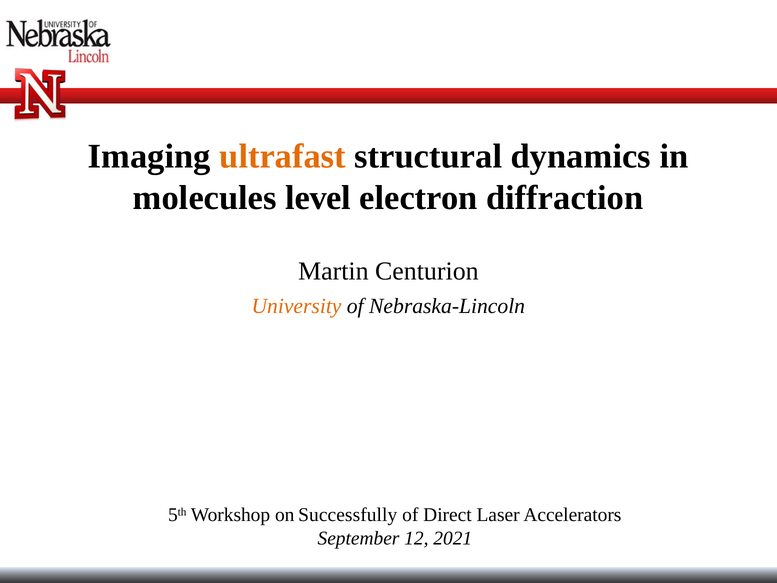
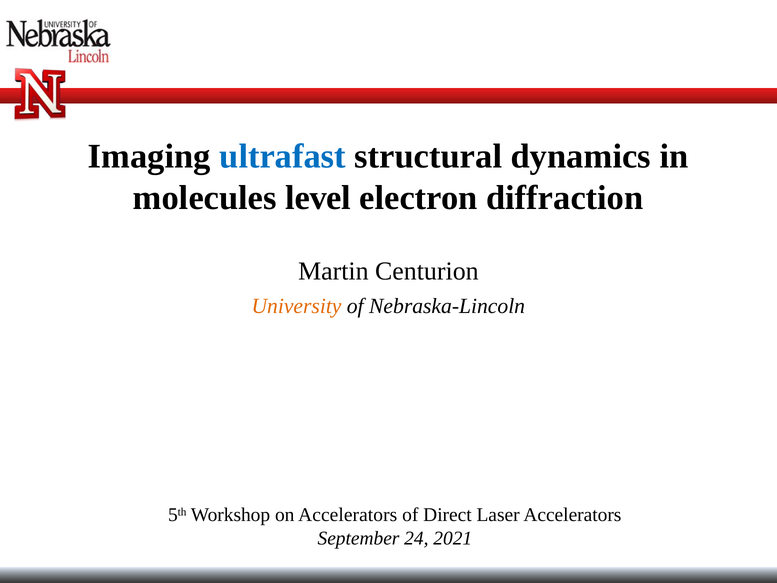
ultrafast colour: orange -> blue (283, 156)
on Successfully: Successfully -> Accelerators (348, 515)
12: 12 -> 24 (416, 538)
